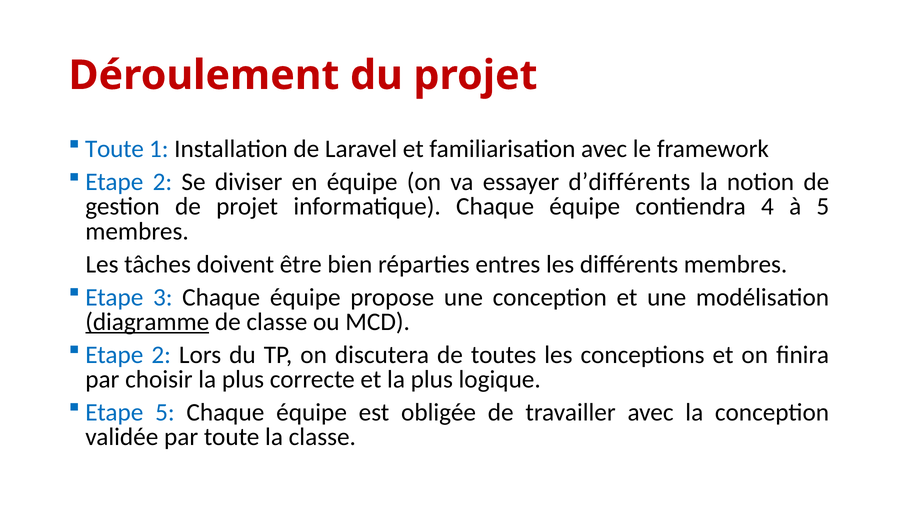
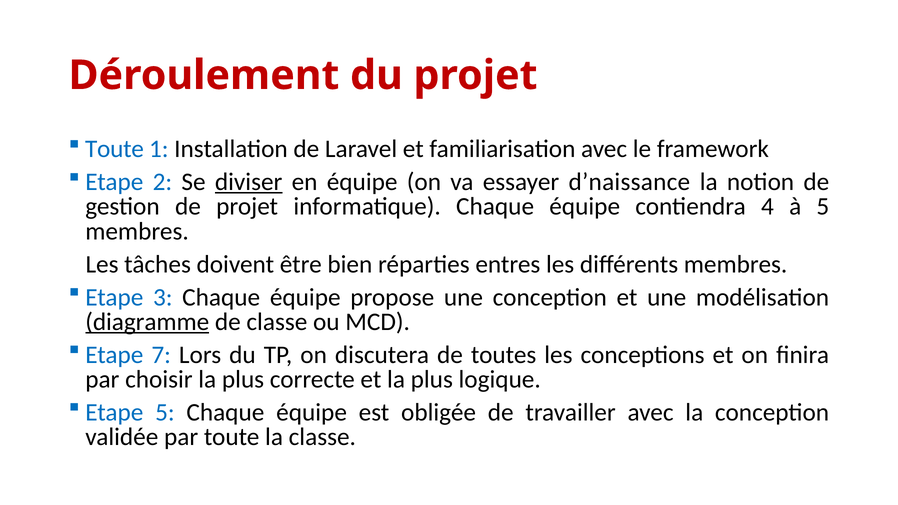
diviser underline: none -> present (249, 182)
d’différents: d’différents -> d’naissance (629, 182)
2: 2 -> 7 (161, 355)
